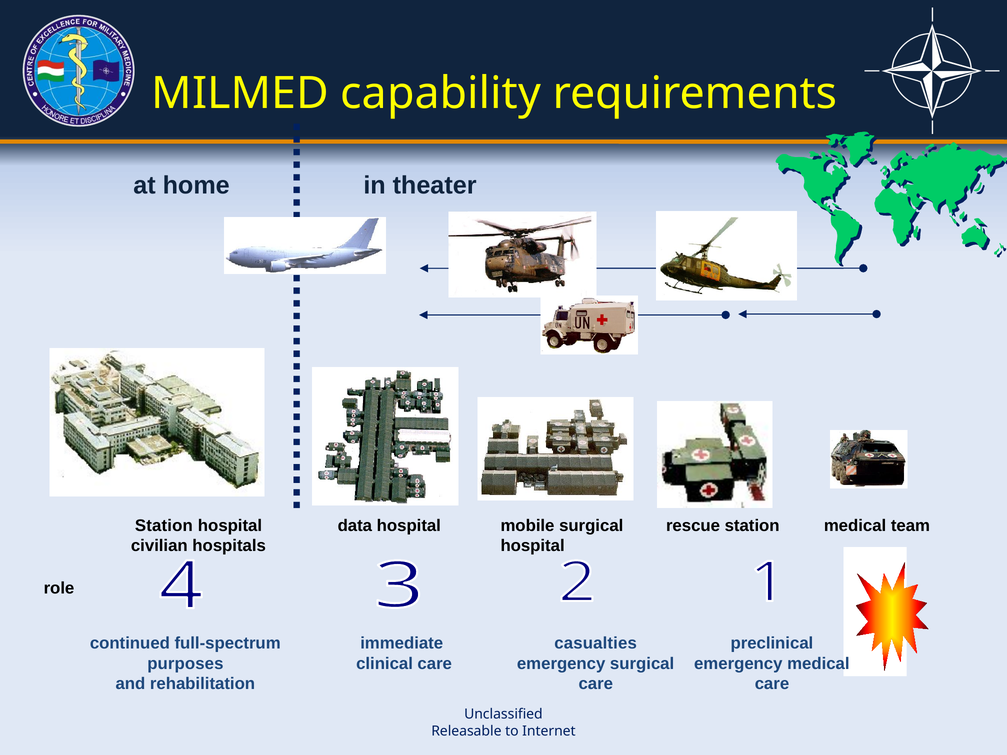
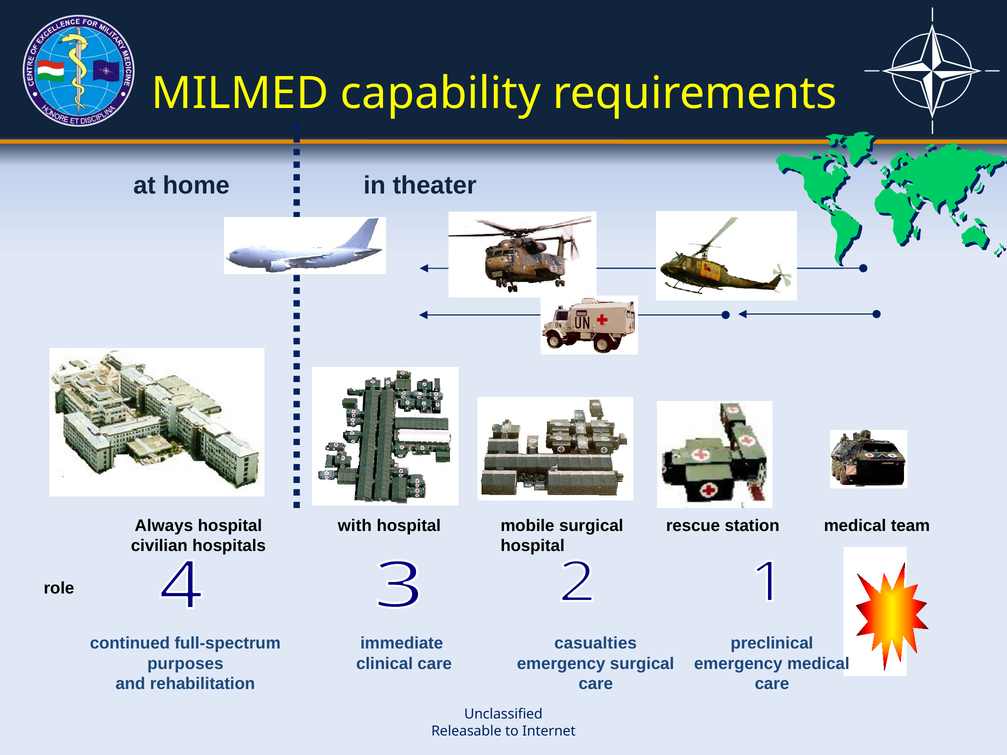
Station: Station -> Always (164, 526)
data: data -> with (355, 526)
